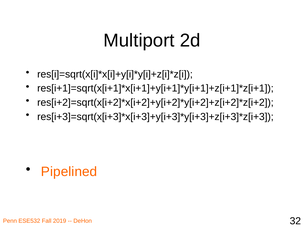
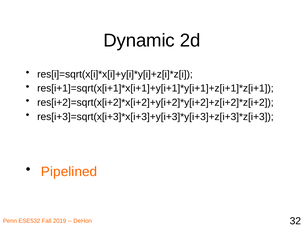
Multiport: Multiport -> Dynamic (139, 41)
